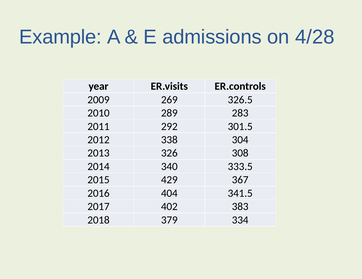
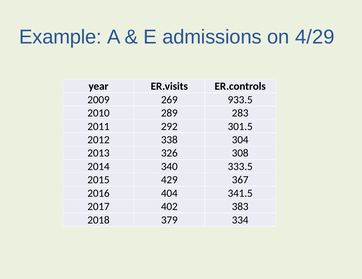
4/28: 4/28 -> 4/29 (315, 37)
326.5: 326.5 -> 933.5 (240, 100)
